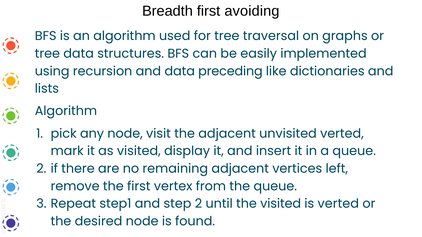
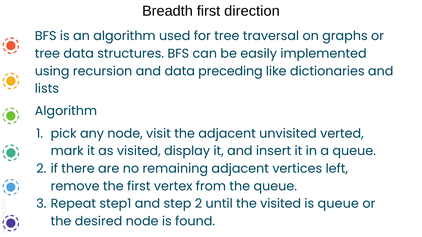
avoiding: avoiding -> direction (252, 11)
is verted: verted -> queue (338, 204)
